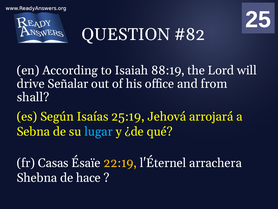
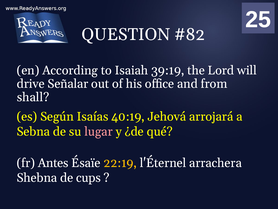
88:19: 88:19 -> 39:19 (168, 70)
25:19: 25:19 -> 40:19 (128, 116)
lugar colour: light blue -> pink (99, 131)
Casas: Casas -> Antes (53, 163)
hace: hace -> cups (88, 177)
